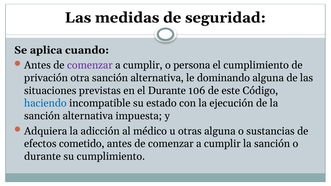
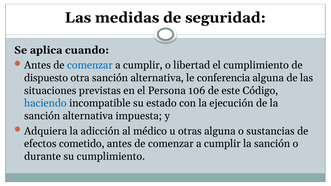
comenzar colour: purple -> blue (90, 65)
persona: persona -> libertad (192, 65)
privación: privación -> dispuesto (46, 78)
dominando: dominando -> conferencia (223, 78)
el Durante: Durante -> Persona (167, 91)
